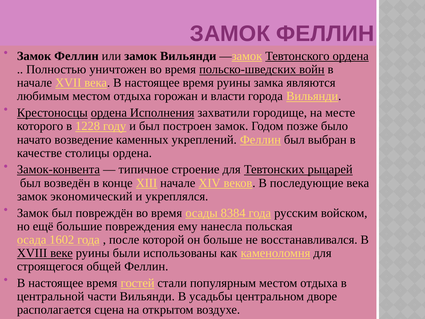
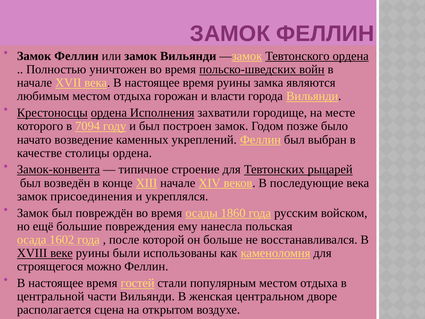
1228: 1228 -> 7094 (88, 126)
экономический: экономический -> присоединения (91, 196)
8384: 8384 -> 1860 (233, 213)
общей: общей -> можно (104, 266)
усадьбы: усадьбы -> женская (211, 296)
